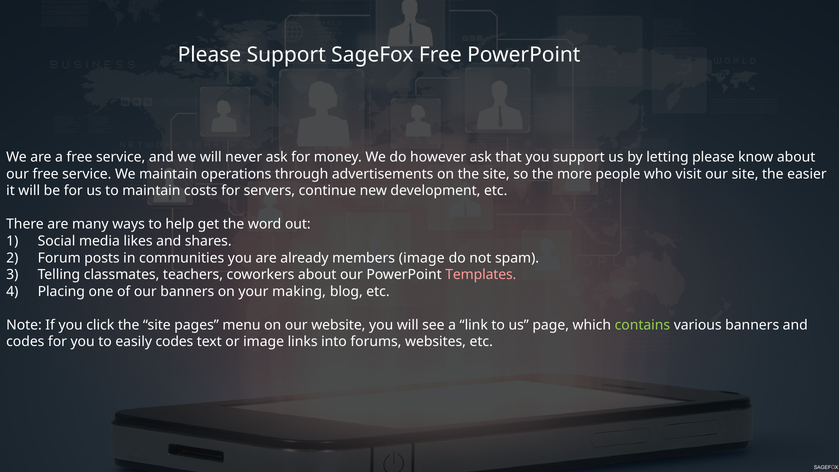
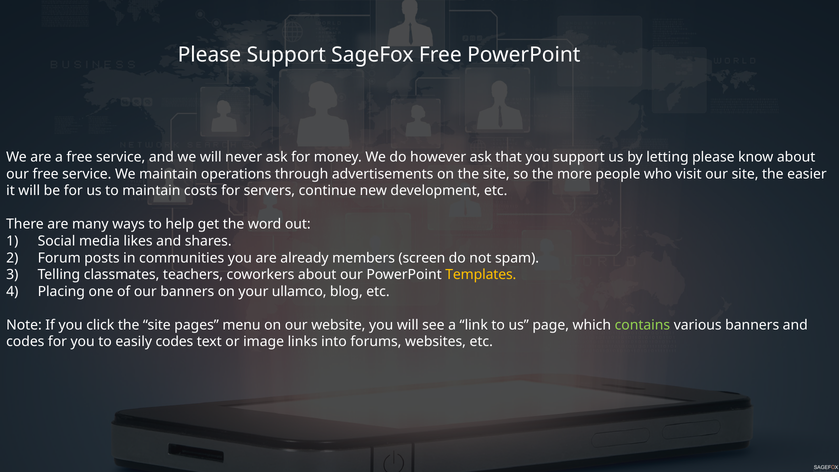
members image: image -> screen (422, 258)
Templates colour: pink -> yellow (481, 275)
making: making -> ullamco (299, 291)
